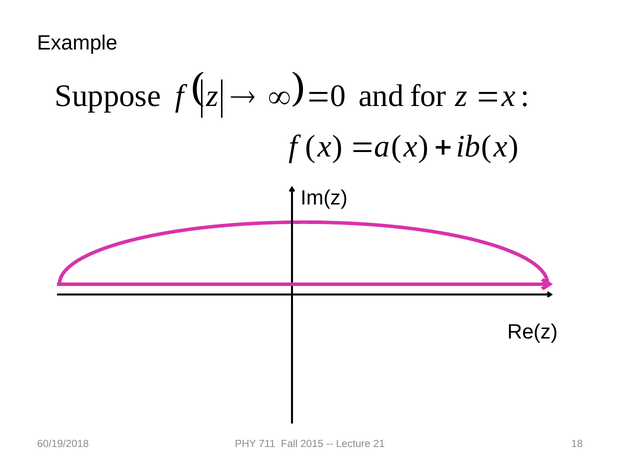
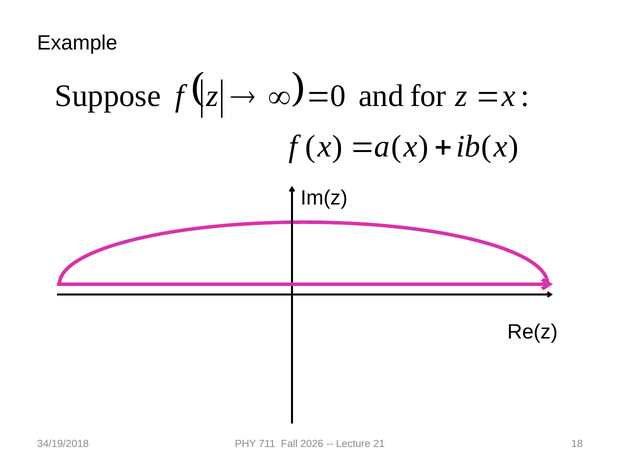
60/19/2018: 60/19/2018 -> 34/19/2018 (63, 444)
2015: 2015 -> 2026 (312, 444)
